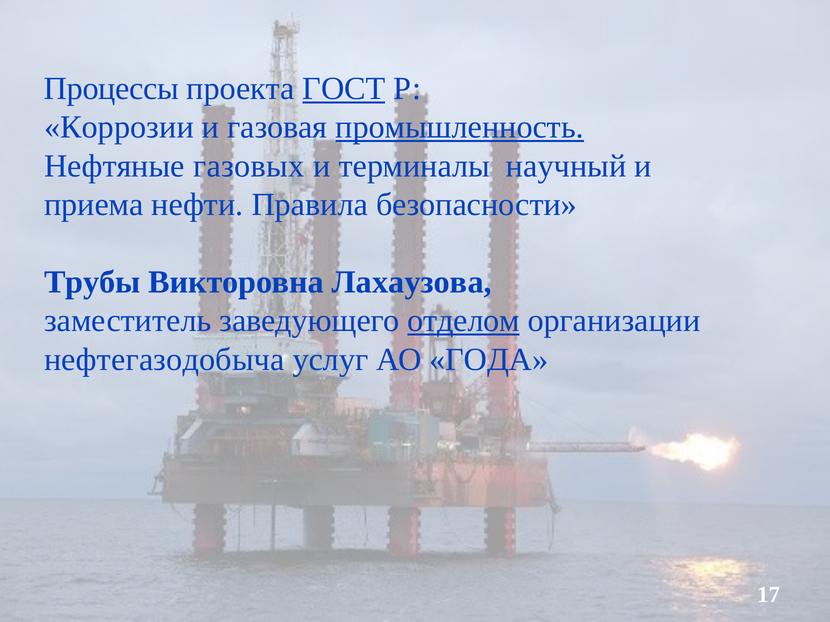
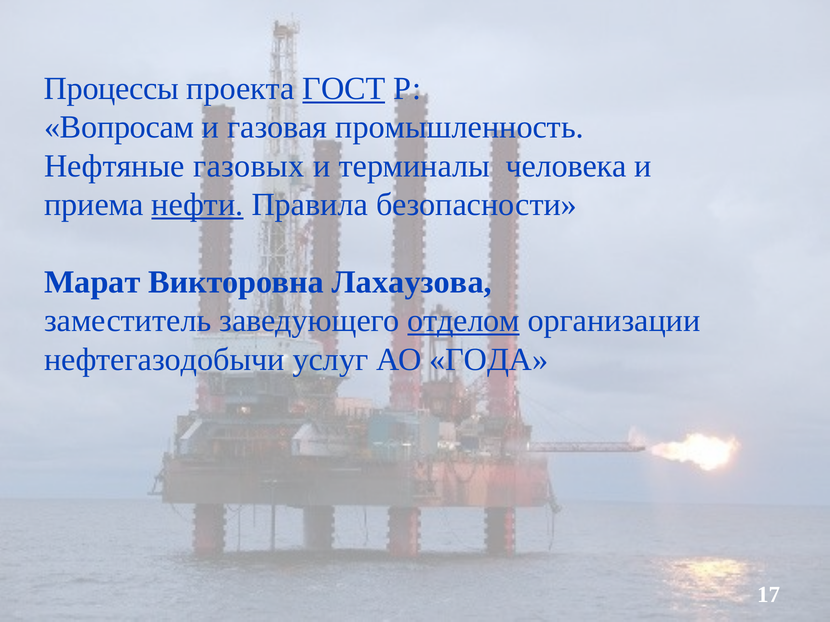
Коррозии: Коррозии -> Вопросам (119, 127)
промышленность underline: present -> none (460, 127)
научный: научный -> человека (566, 166)
нефти underline: none -> present (197, 205)
Трубы: Трубы -> Марат (92, 282)
нефтегазодобыча: нефтегазодобыча -> нефтегазодобычи (164, 360)
